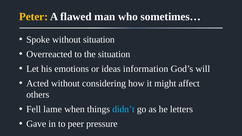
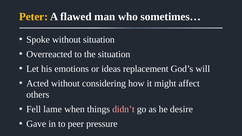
information: information -> replacement (146, 69)
didn’t colour: light blue -> pink (123, 109)
letters: letters -> desire (181, 109)
